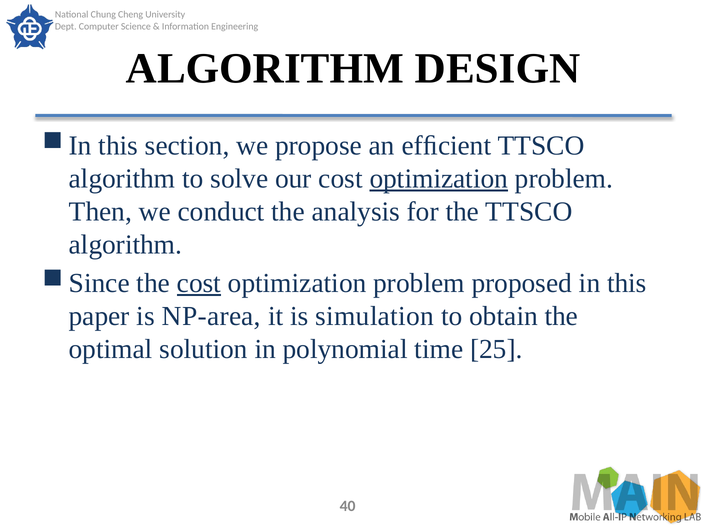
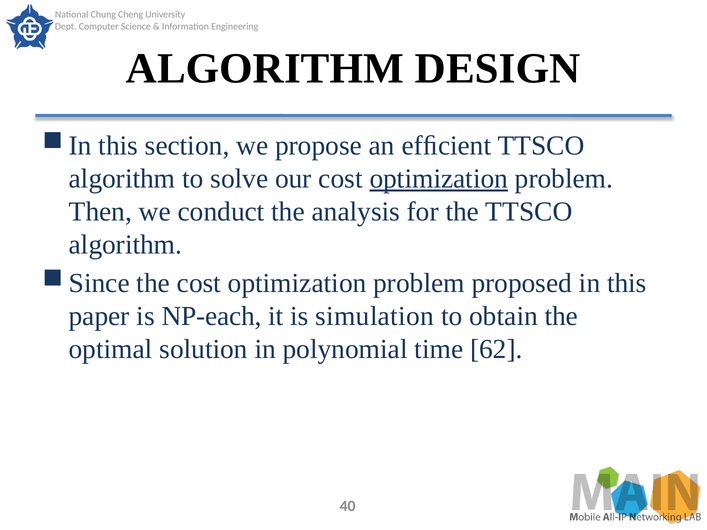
cost underline: present -> none (199, 283)
NP-area: NP-area -> NP-each (212, 316)
25: 25 -> 62 (496, 349)
